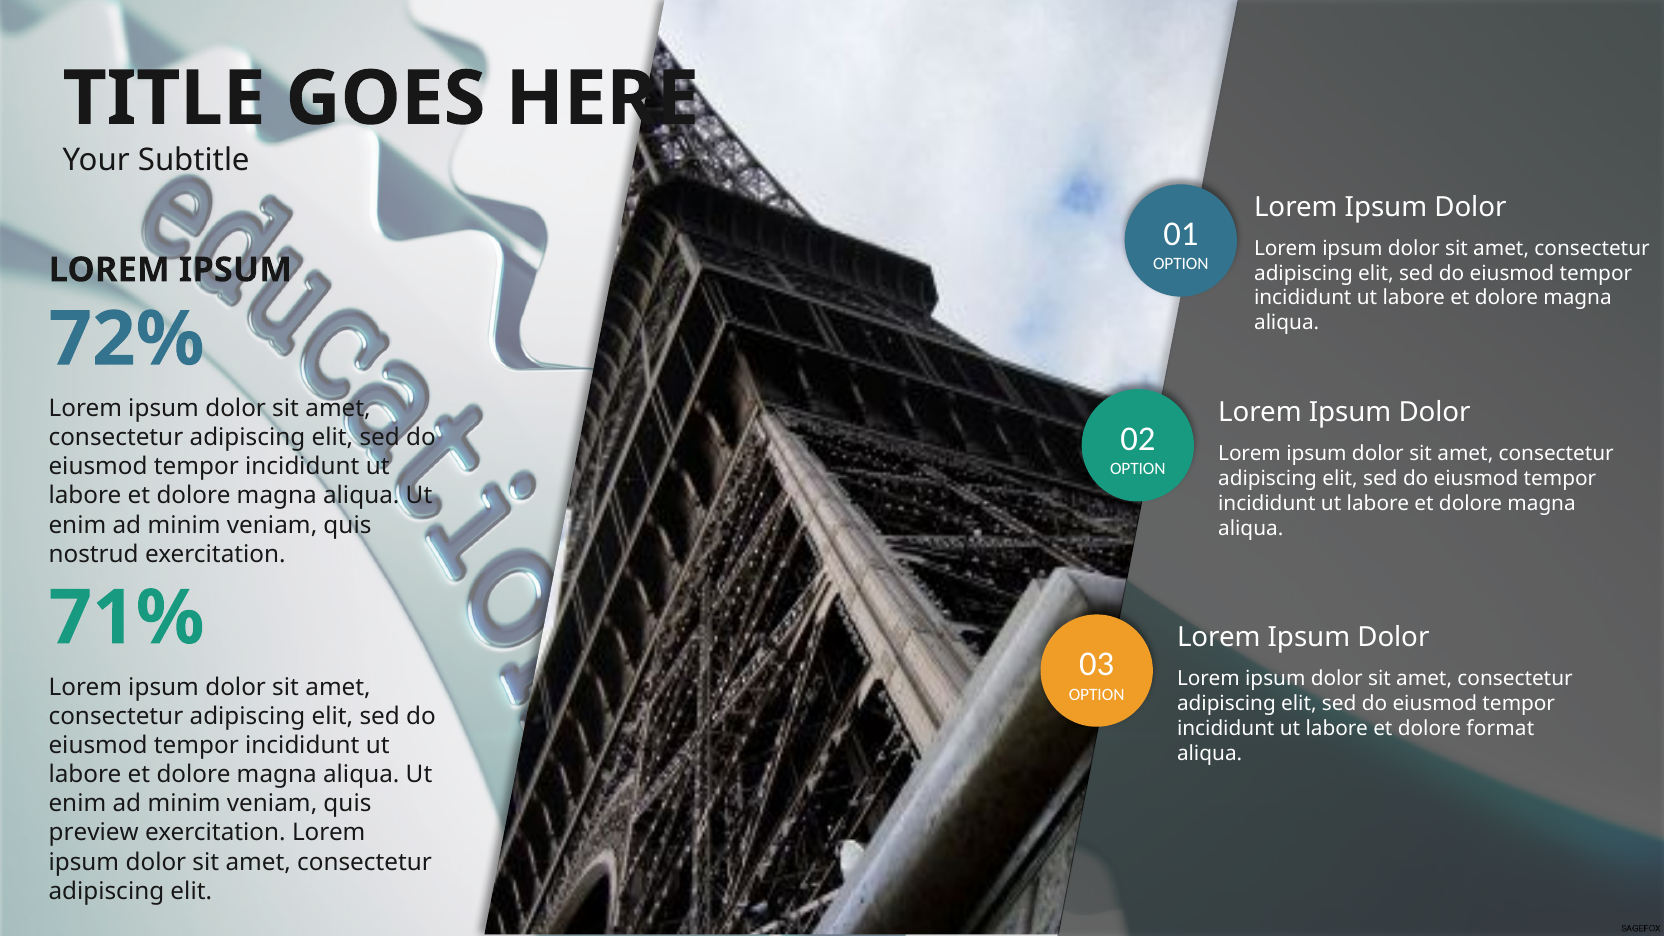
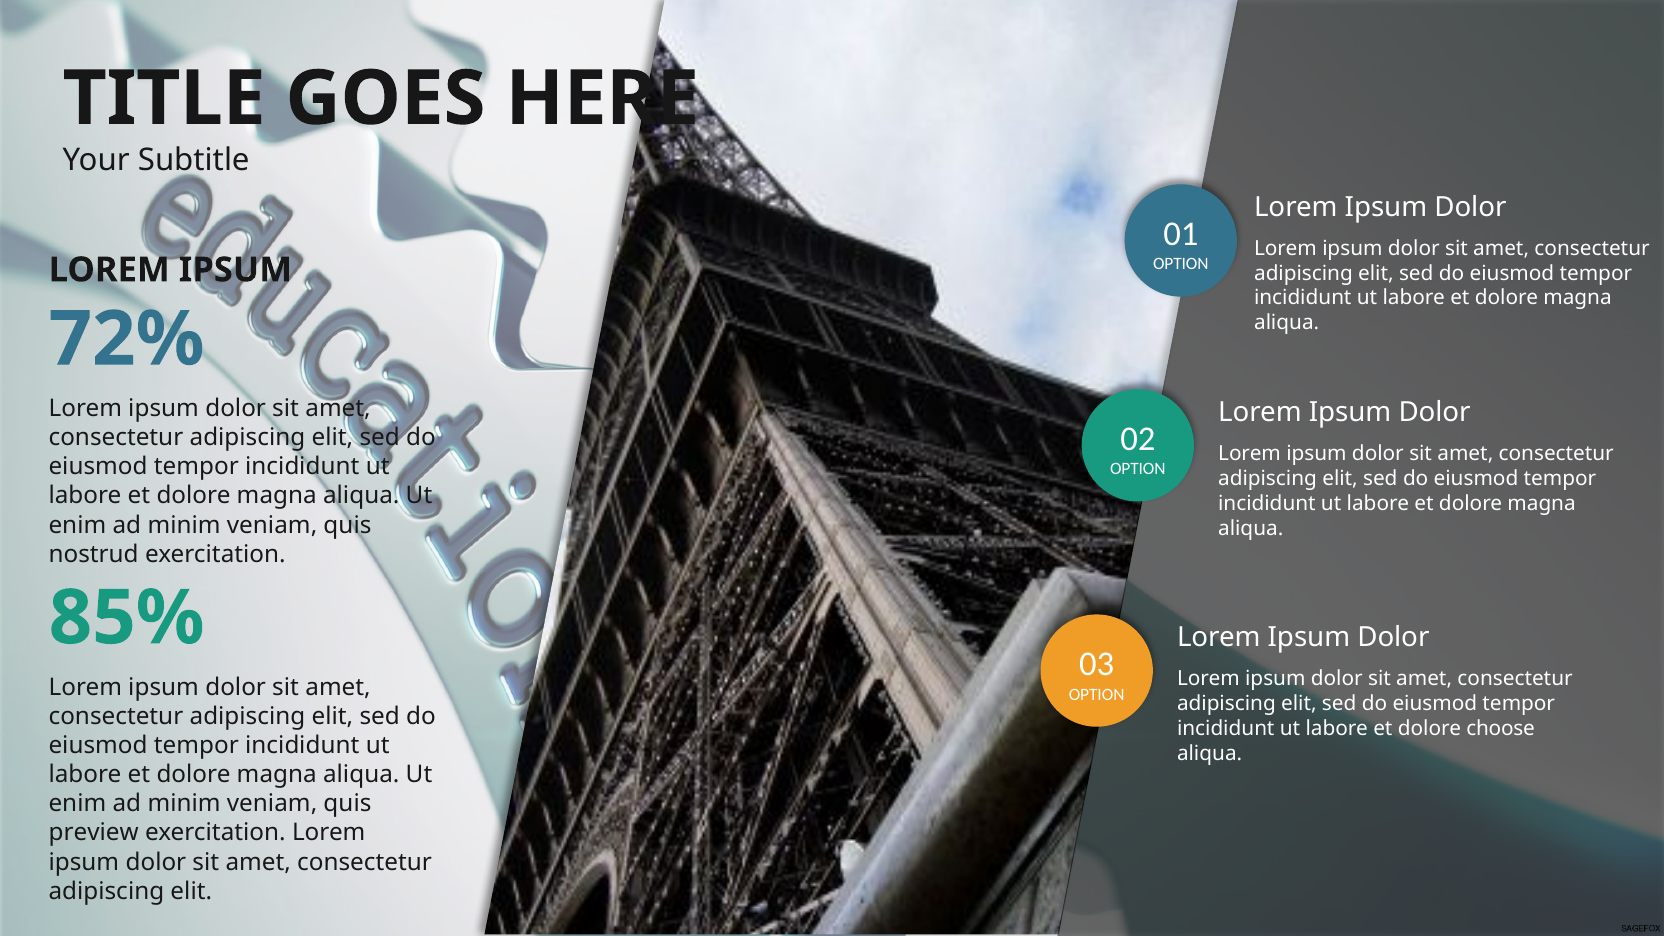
71%: 71% -> 85% (127, 618)
format: format -> choose (1501, 728)
